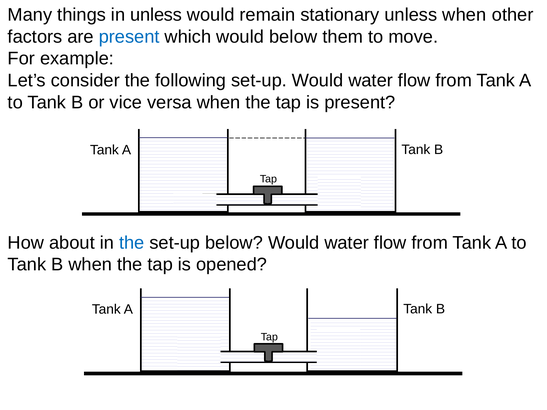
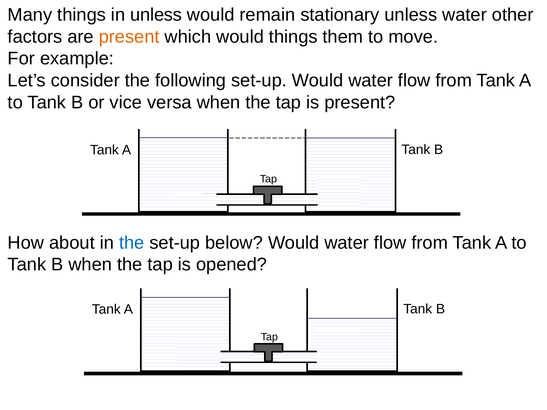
unless when: when -> water (464, 15)
present colour: blue -> orange (129, 37)
would below: below -> things (293, 37)
